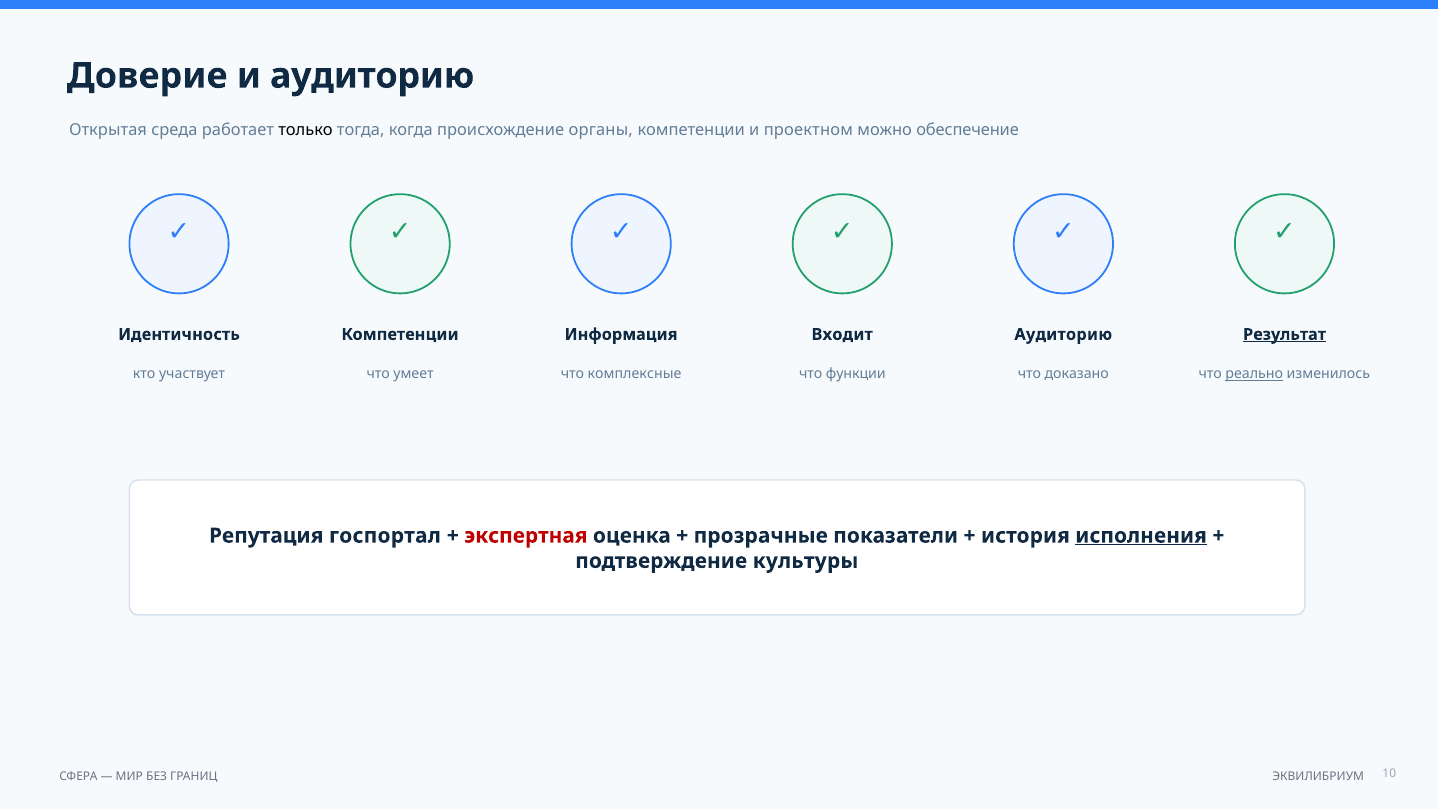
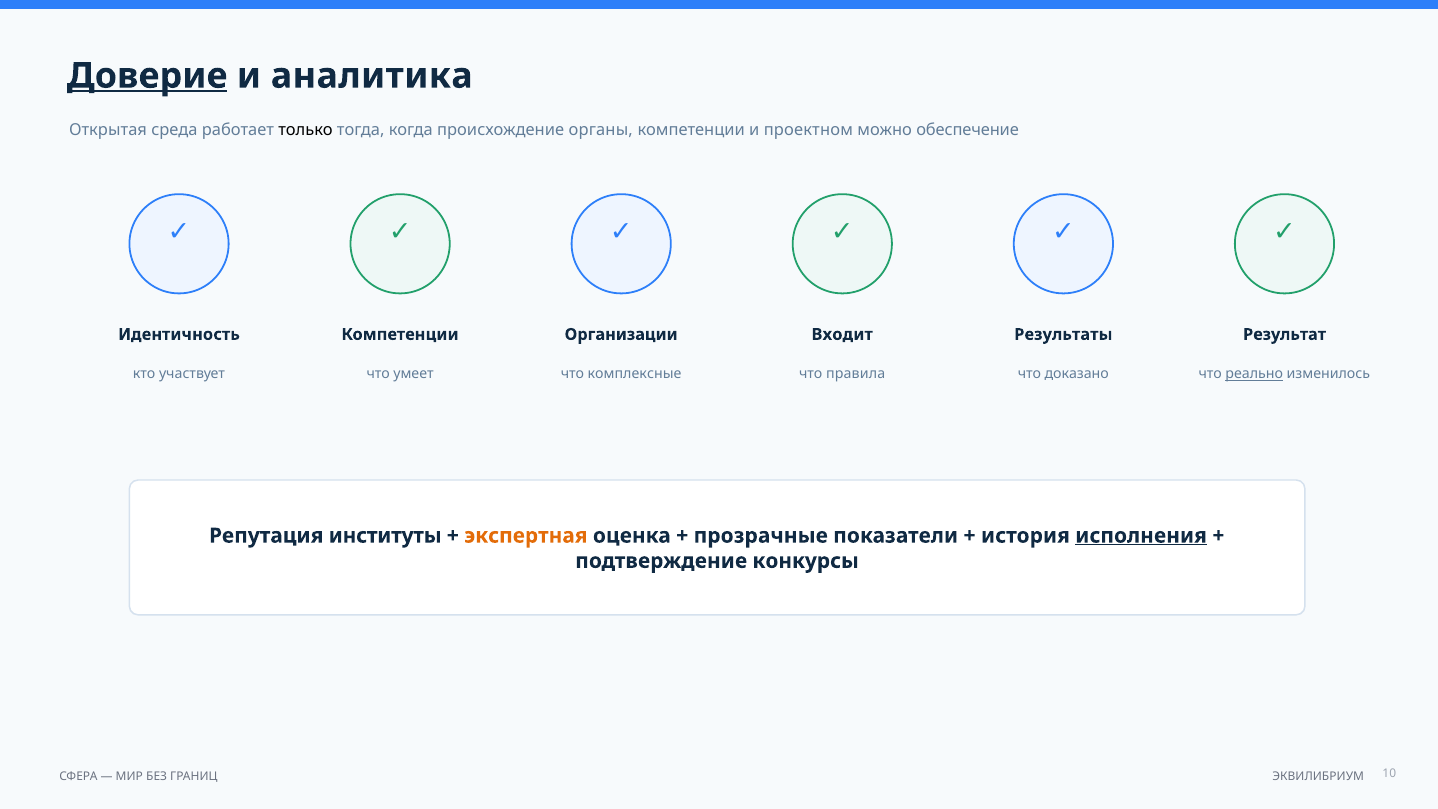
Доверие underline: none -> present (147, 76)
и аудиторию: аудиторию -> аналитика (372, 76)
Информация: Информация -> Организации (621, 334)
Аудиторию: Аудиторию -> Результаты (1063, 334)
Результат underline: present -> none (1285, 334)
функции: функции -> правила (856, 374)
госпортал: госпортал -> институты (385, 536)
экспертная colour: red -> orange (526, 536)
культуры: культуры -> конкурсы (806, 561)
